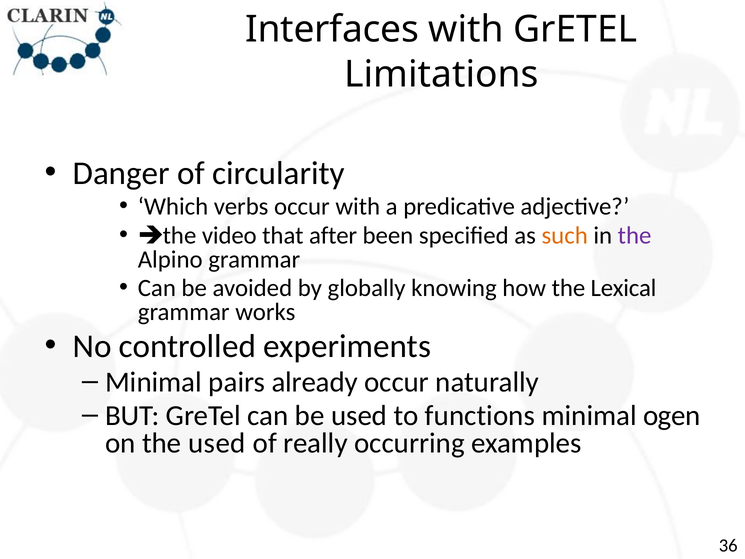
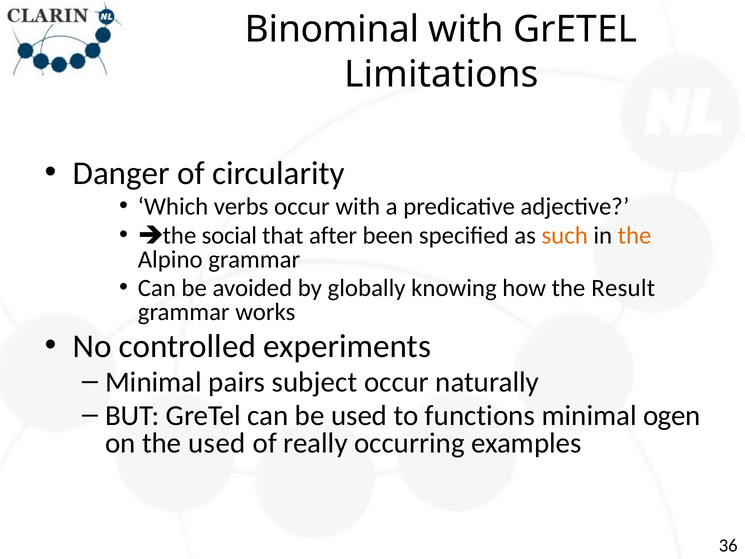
Interfaces: Interfaces -> Binominal (332, 30)
video: video -> social (229, 235)
the colour: purple -> orange (635, 235)
Lexical: Lexical -> Result (623, 288)
already: already -> subject (315, 382)
